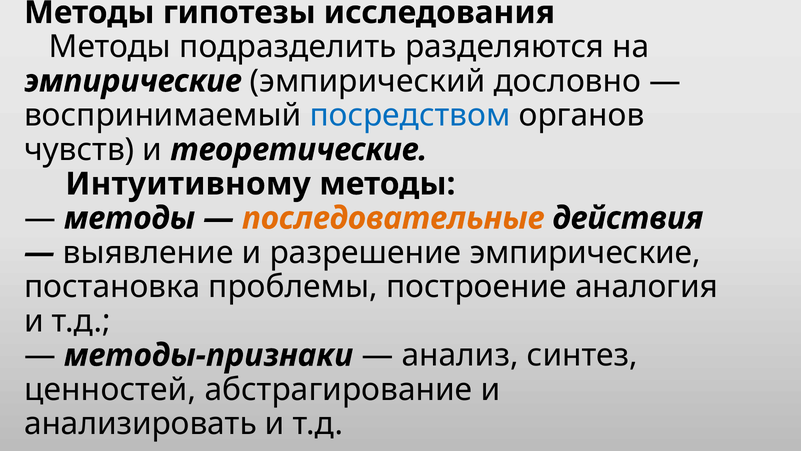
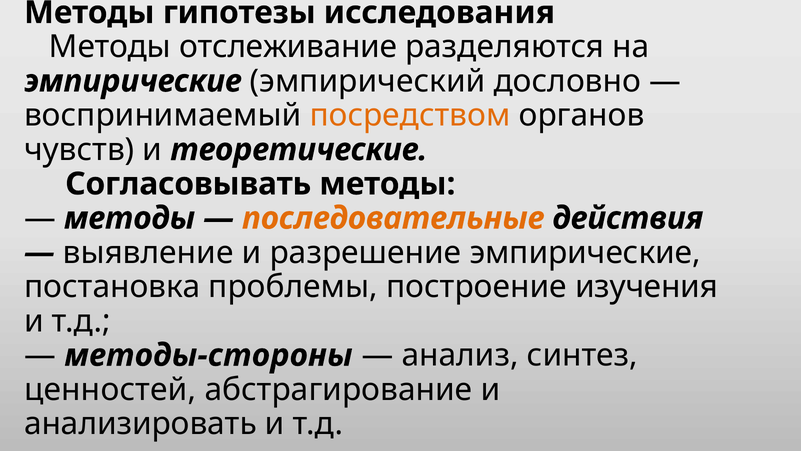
подразделить: подразделить -> отслеживание (288, 47)
посредством colour: blue -> orange (410, 115)
Интуитивному: Интуитивному -> Согласовывать (188, 184)
аналогия: аналогия -> изучения (647, 287)
методы-признаки: методы-признаки -> методы-стороны (208, 355)
